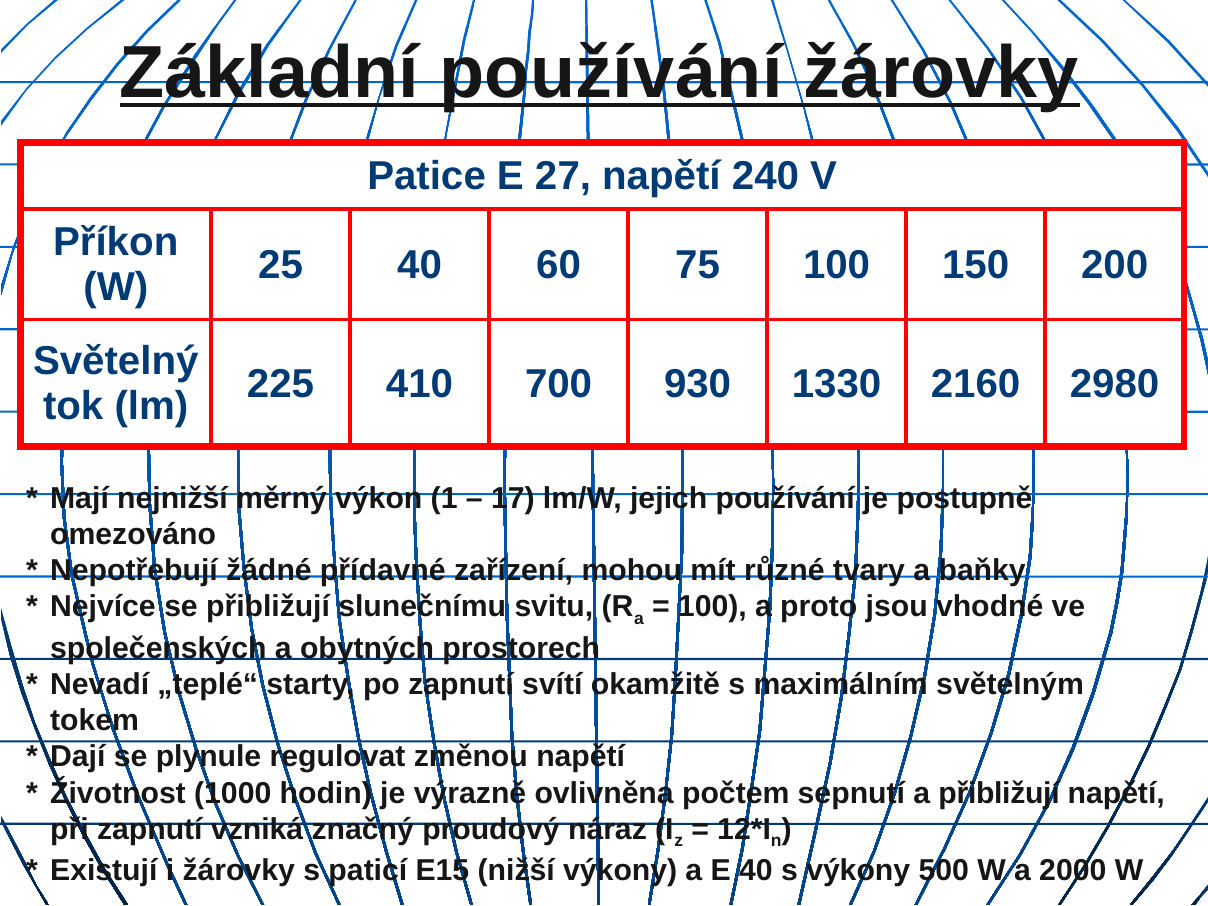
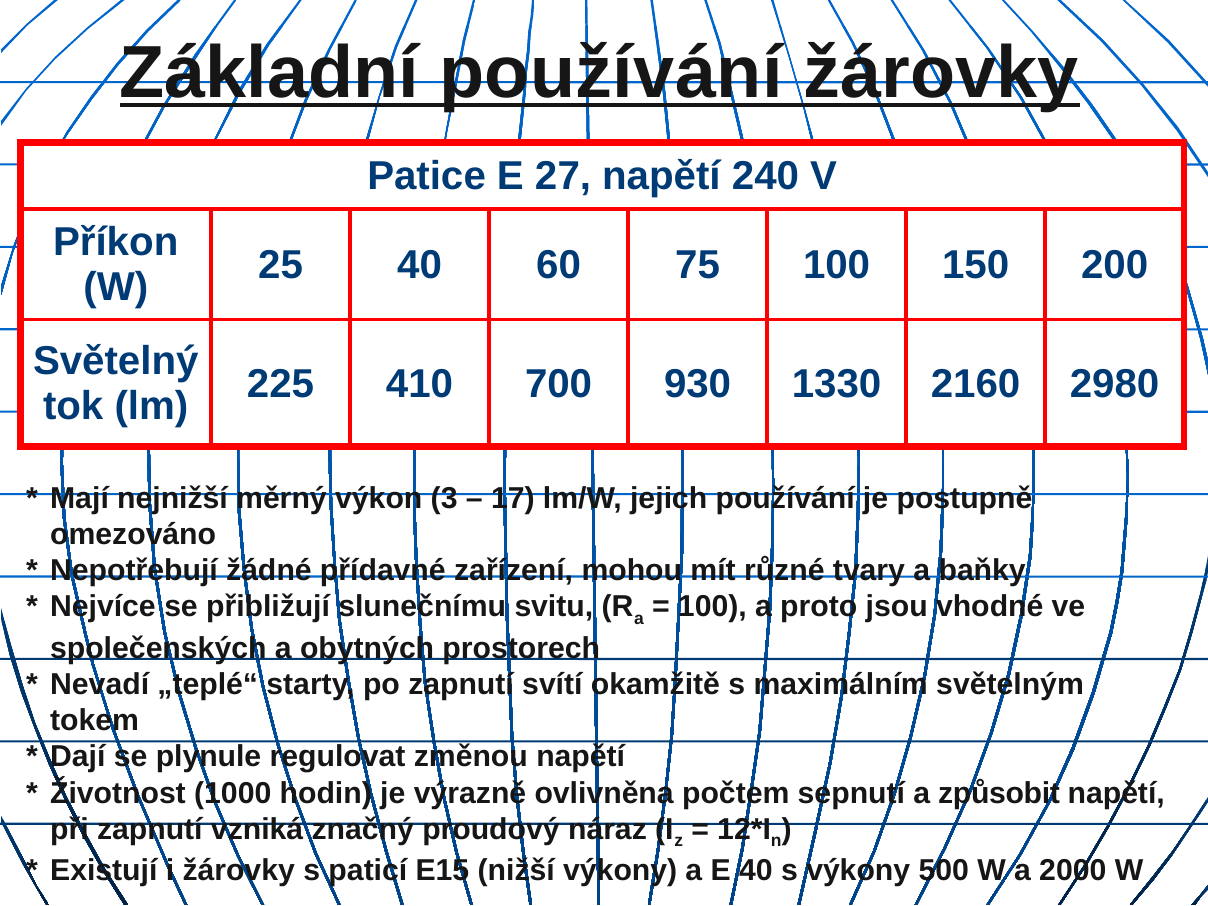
1: 1 -> 3 (444, 498)
a přibližují: přibližují -> způsobit (999, 793)
